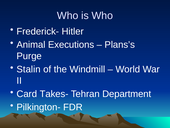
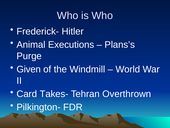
Stalin: Stalin -> Given (29, 69)
Department: Department -> Overthrown (127, 94)
